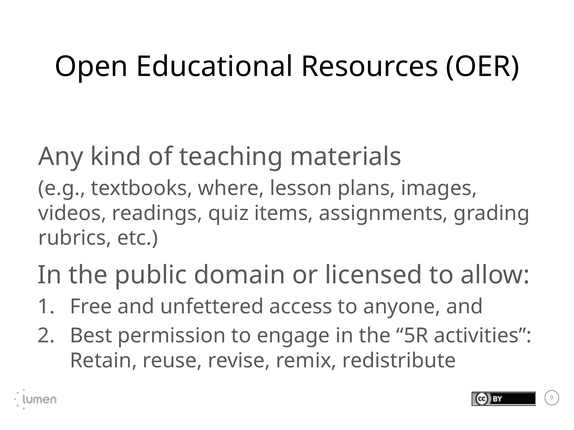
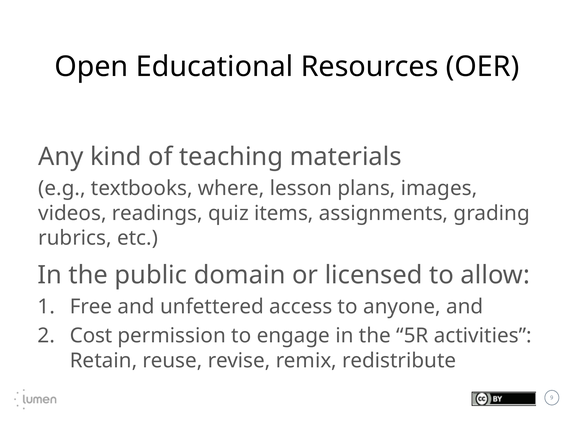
Best: Best -> Cost (91, 336)
